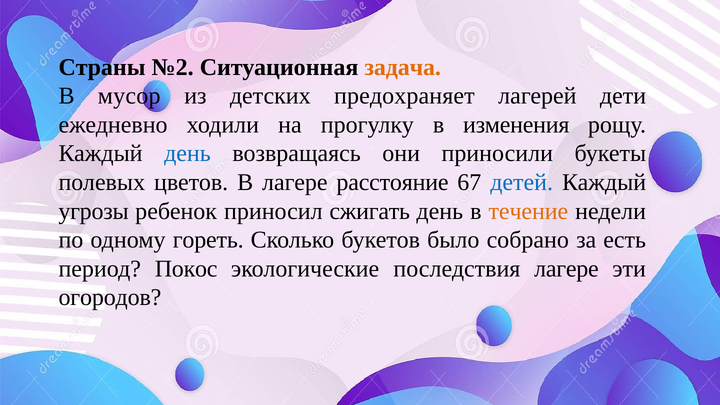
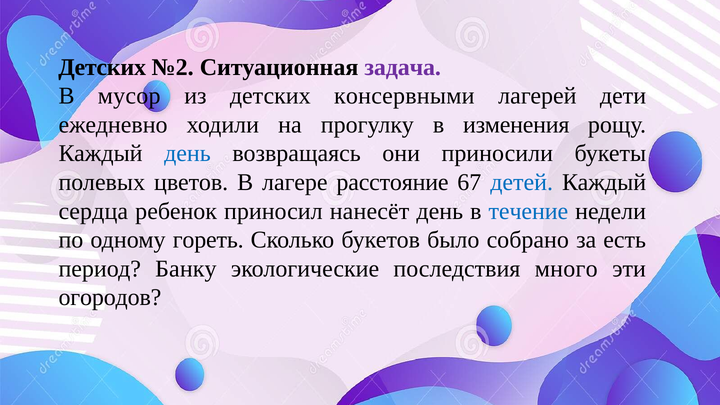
Страны: Страны -> Детских (102, 67)
задача colour: orange -> purple (403, 67)
предохраняет: предохраняет -> консервными (404, 96)
угрозы: угрозы -> сердца (93, 211)
сжигать: сжигать -> нанесёт (370, 211)
течение colour: orange -> blue (528, 211)
Покос: Покос -> Банку (186, 269)
последствия лагере: лагере -> много (566, 269)
